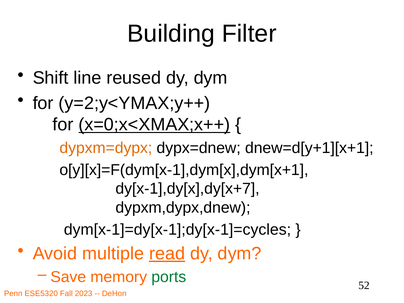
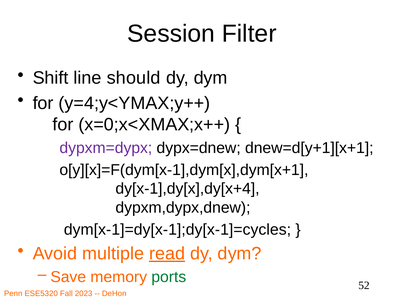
Building: Building -> Session (171, 34)
reused: reused -> should (134, 78)
y=2;y<YMAX;y++: y=2;y<YMAX;y++ -> y=4;y<YMAX;y++ (134, 103)
x=0;x<XMAX;x++ underline: present -> none (154, 125)
dypxm=dypx colour: orange -> purple (106, 148)
dy[x-1],dy[x],dy[x+7: dy[x-1],dy[x],dy[x+7 -> dy[x-1],dy[x],dy[x+4 (188, 189)
